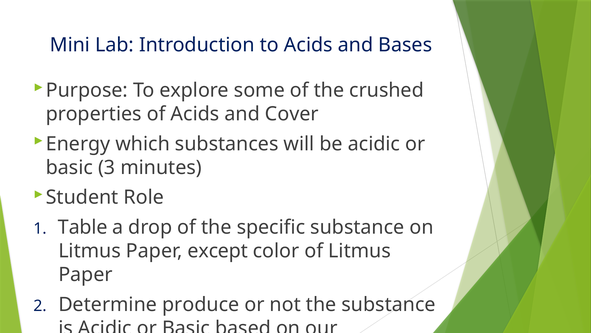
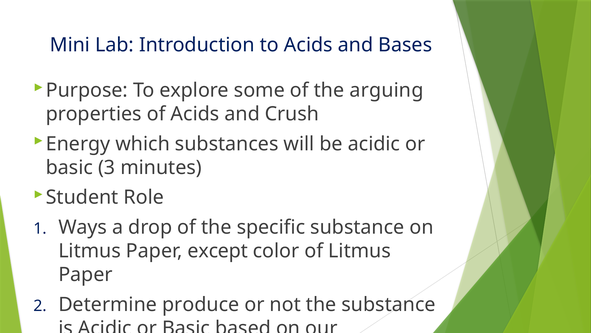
crushed: crushed -> arguing (386, 90)
Cover: Cover -> Crush (292, 114)
Table: Table -> Ways (83, 227)
